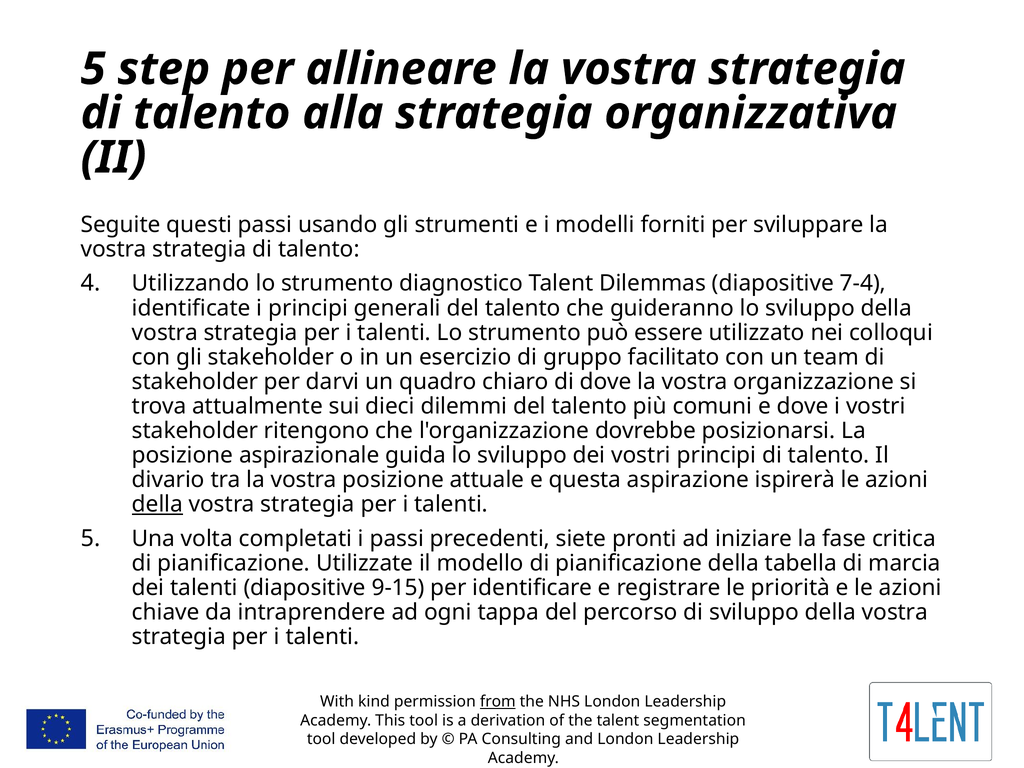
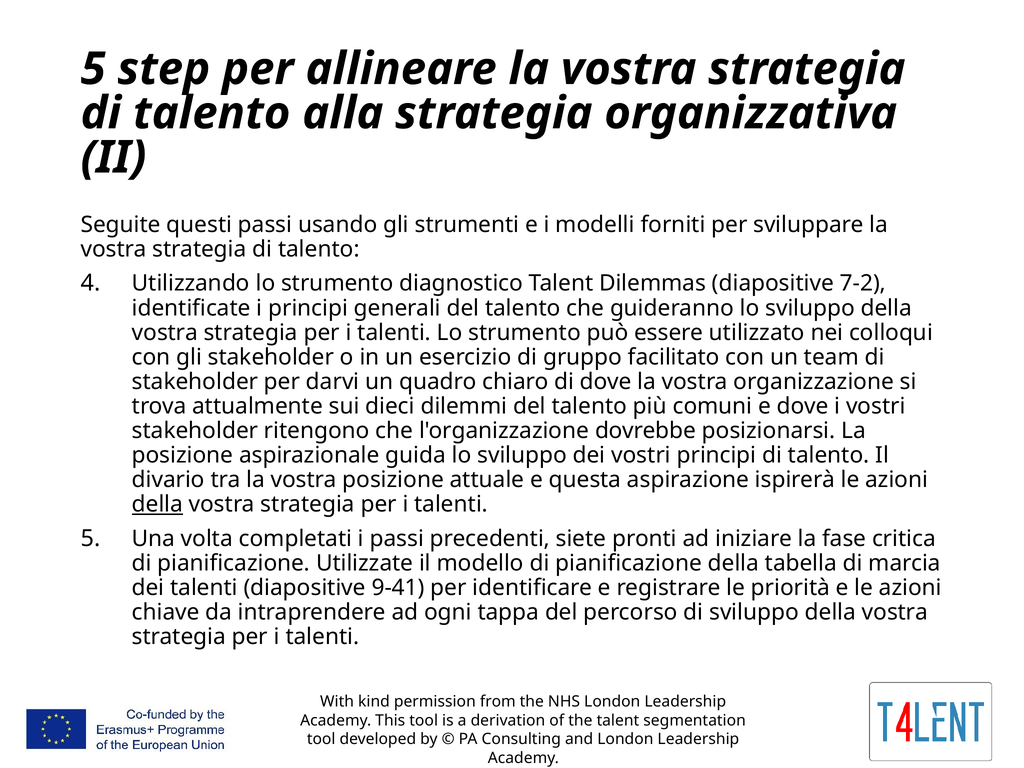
7-4: 7-4 -> 7-2 (863, 283)
9-15: 9-15 -> 9-41 (398, 588)
from underline: present -> none (498, 702)
